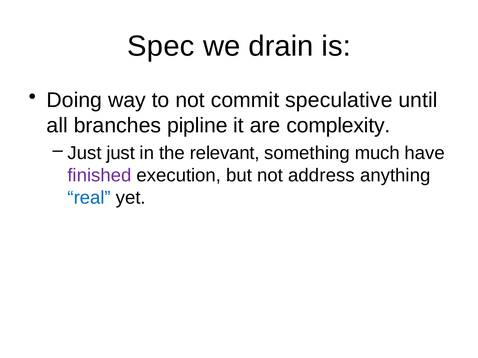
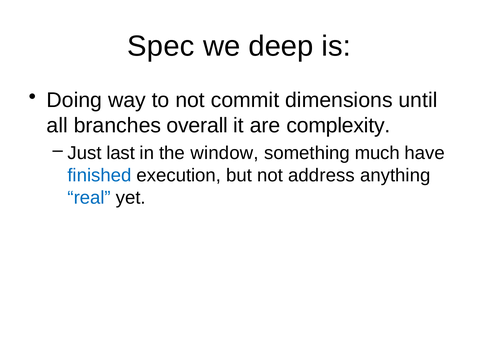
drain: drain -> deep (281, 46)
speculative: speculative -> dimensions (339, 100)
pipline: pipline -> overall (197, 126)
Just just: just -> last (121, 153)
relevant: relevant -> window (225, 153)
finished colour: purple -> blue (99, 176)
